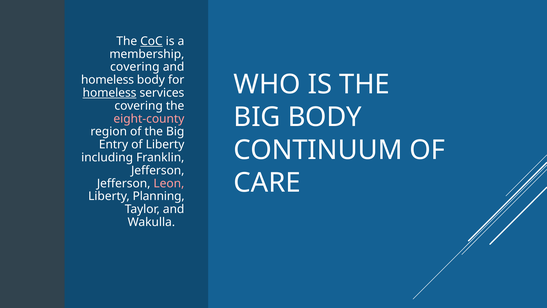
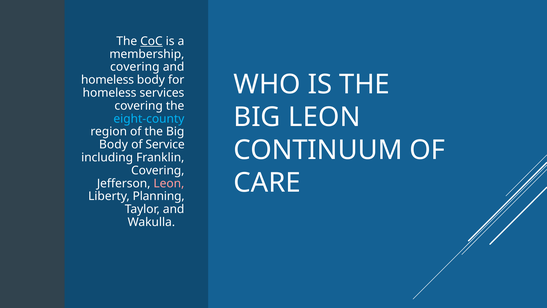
homeless underline: present -> none (110, 93)
BIG BODY: BODY -> LEON (324, 117)
eight‐county colour: pink -> light blue (149, 119)
Entry: Entry -> Body (113, 144)
of Liberty: Liberty -> Service (165, 144)
Jefferson: Jefferson -> Covering (158, 170)
